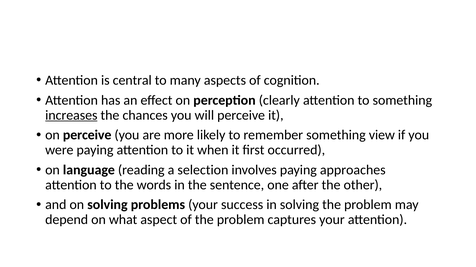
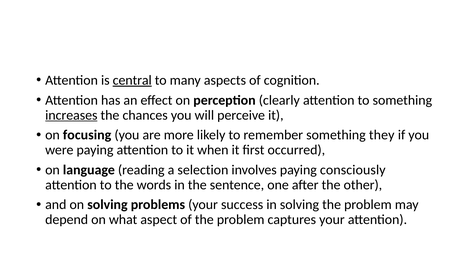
central underline: none -> present (132, 80)
on perceive: perceive -> focusing (87, 135)
view: view -> they (382, 135)
approaches: approaches -> consciously (353, 170)
